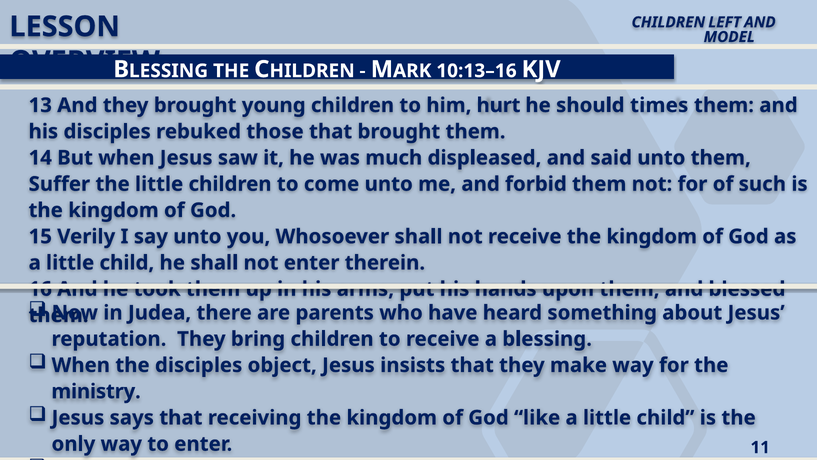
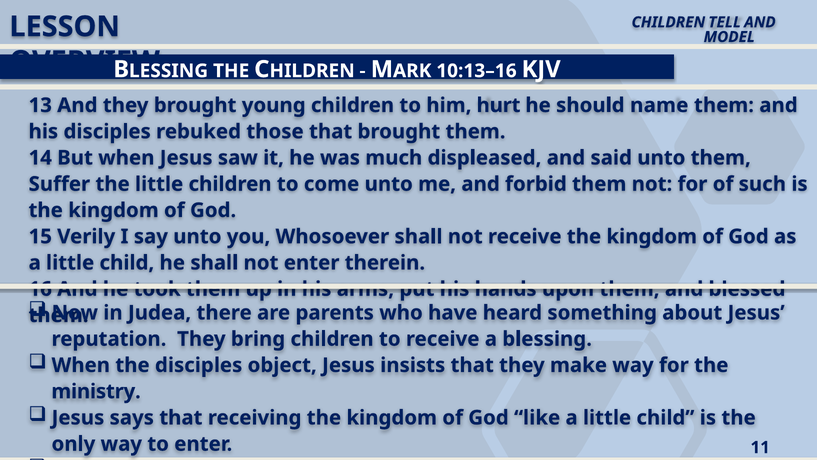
LEFT: LEFT -> TELL (725, 22)
times: times -> name (659, 105)
